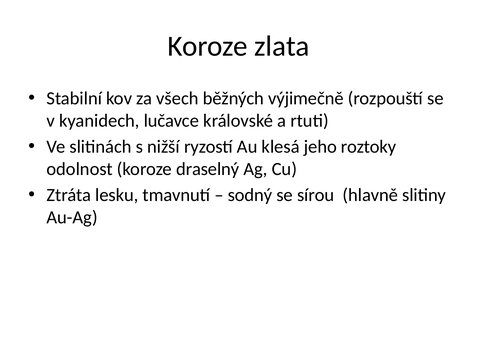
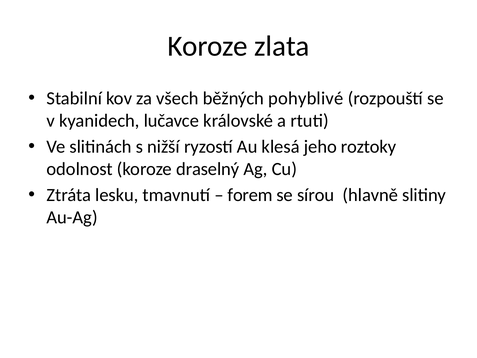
výjimečně: výjimečně -> pohyblivé (306, 98)
sodný: sodný -> forem (250, 195)
